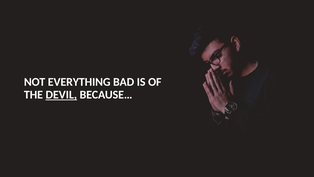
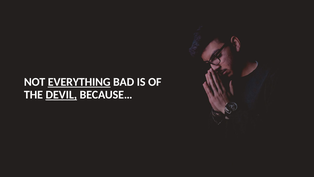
EVERYTHING underline: none -> present (79, 82)
